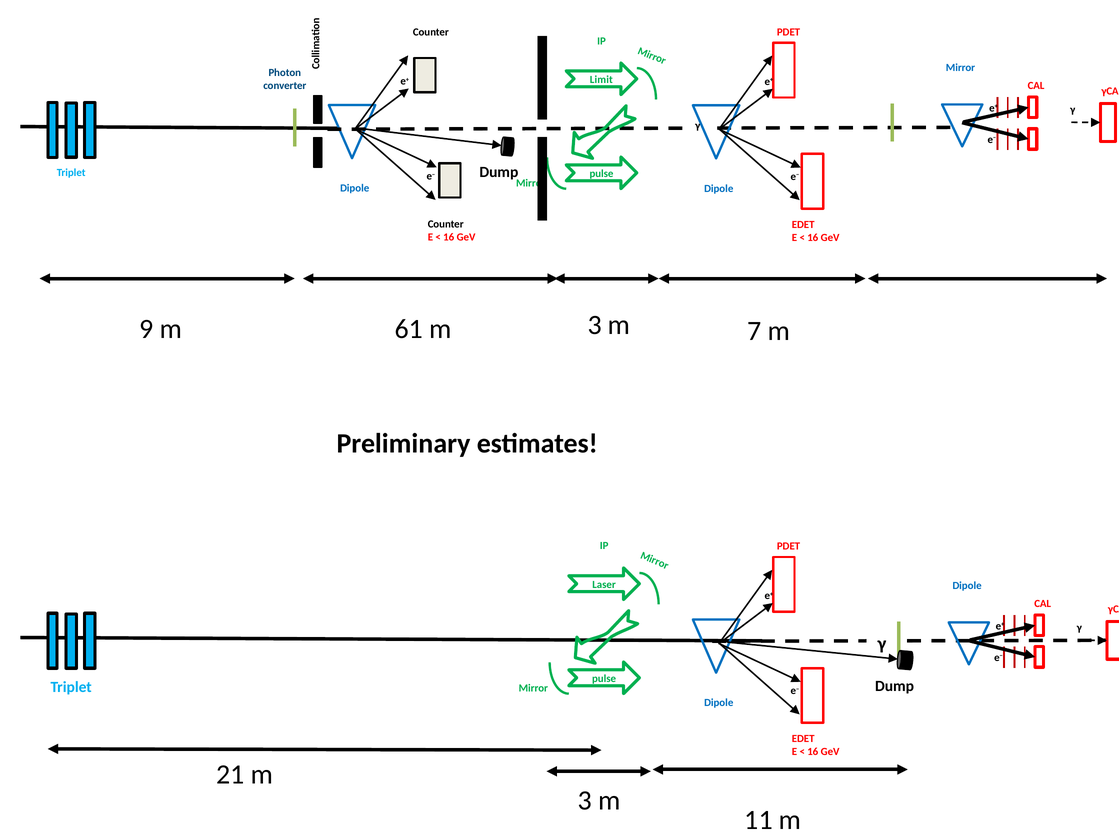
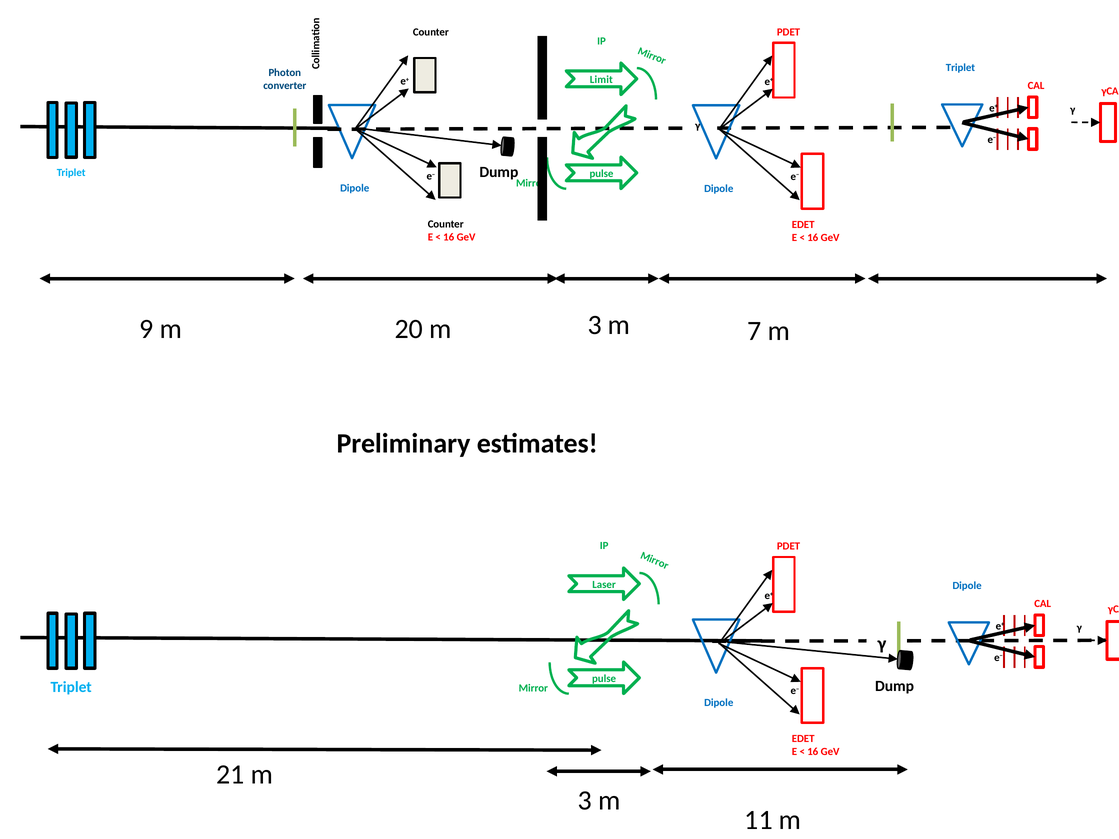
Mirror: Mirror -> Triplet (960, 68)
61: 61 -> 20 (409, 329)
